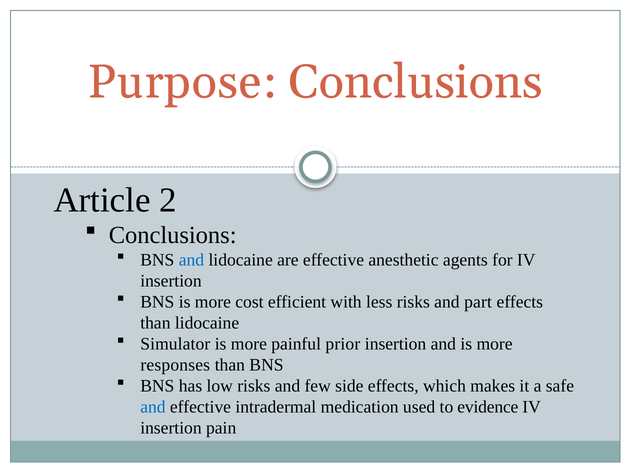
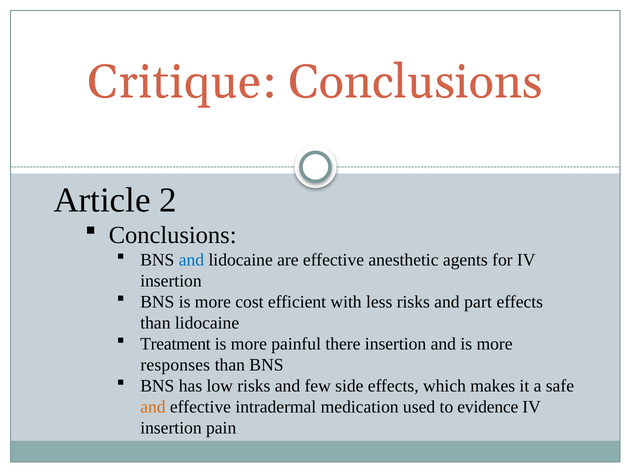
Purpose: Purpose -> Critique (182, 82)
Simulator: Simulator -> Treatment (175, 344)
prior: prior -> there (343, 344)
and colour: blue -> orange (153, 407)
